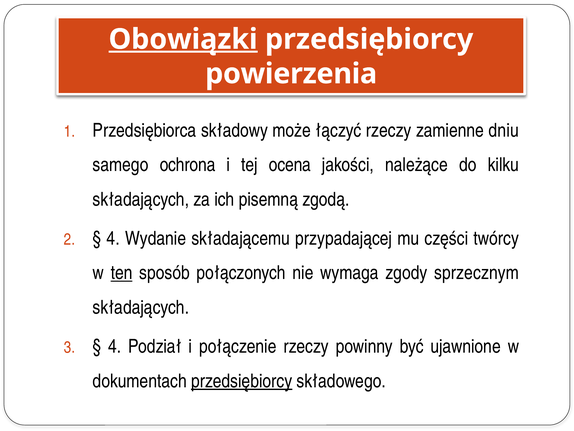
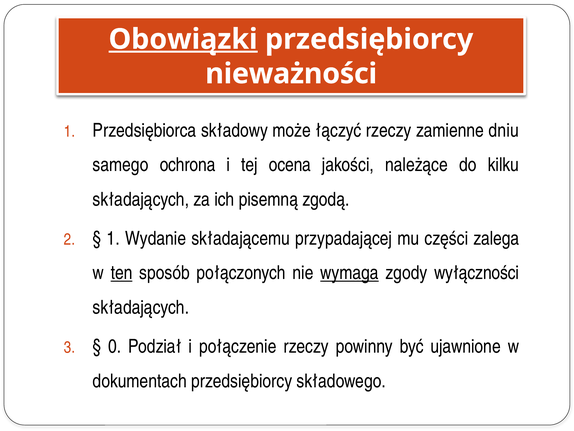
powierzenia: powierzenia -> nieważności (291, 74)
4: 4 -> 1 (113, 238)
twórcy: twórcy -> zalega (496, 238)
wymaga underline: none -> present (349, 273)
sprzecznym: sprzecznym -> wyłączności (477, 273)
4: 4 -> 0 (115, 346)
przedsiębiorcy underline: present -> none (242, 381)
